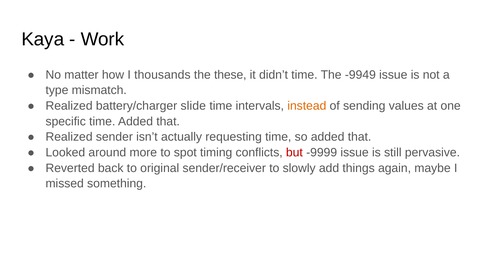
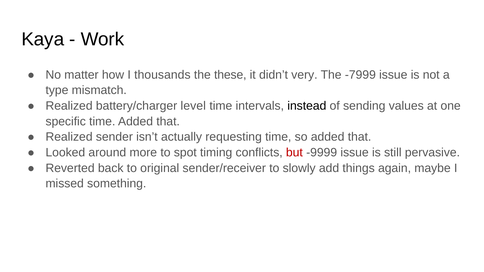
didn’t time: time -> very (304, 75)
-9949: -9949 -> -7999 (360, 75)
slide: slide -> level (193, 106)
instead colour: orange -> black (307, 106)
